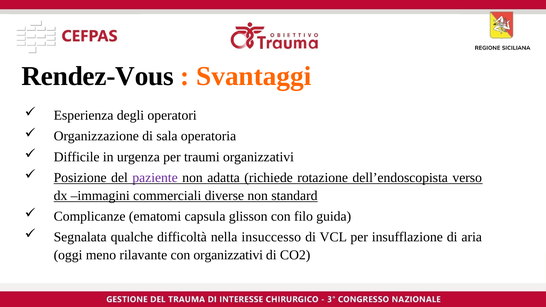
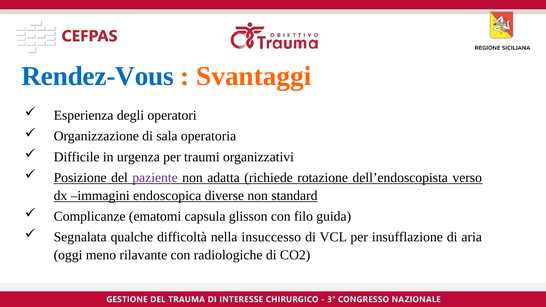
Rendez-Vous colour: black -> blue (98, 76)
commerciali: commerciali -> endoscopica (167, 196)
con organizzativi: organizzativi -> radiologiche (228, 255)
